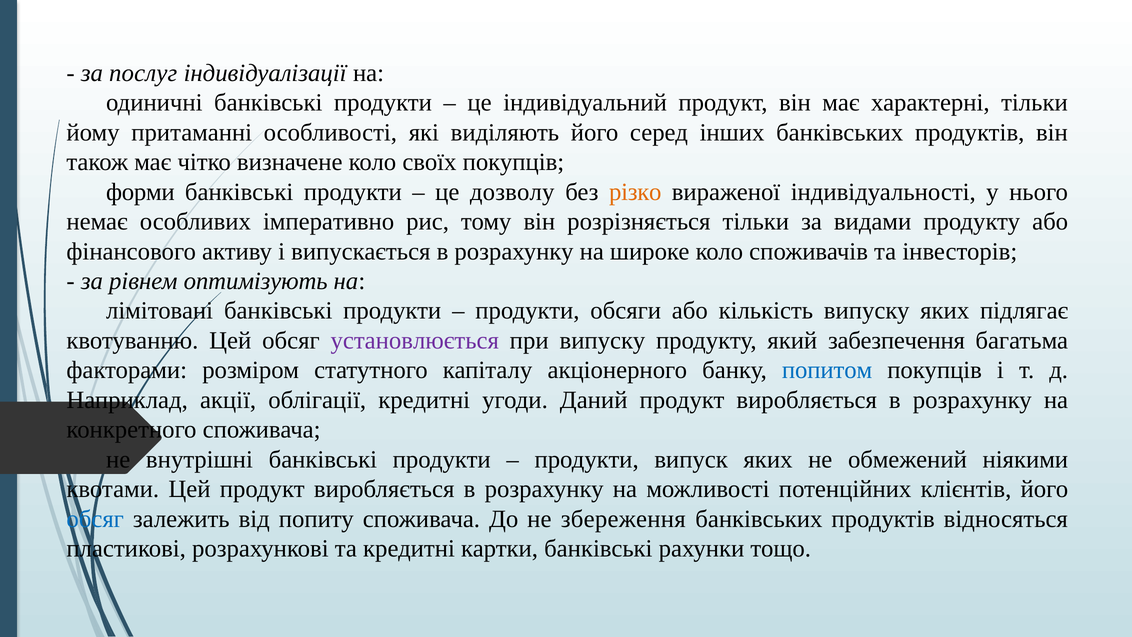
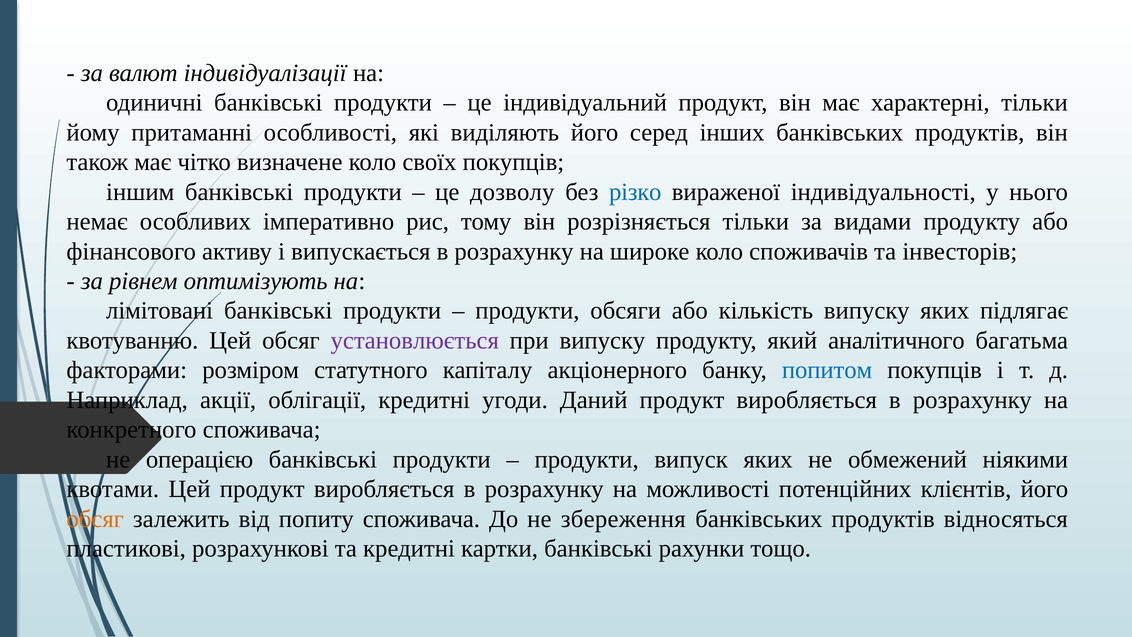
послуг: послуг -> валют (143, 73)
форми: форми -> іншим (140, 192)
різко colour: orange -> blue (635, 192)
забезпечення: забезпечення -> аналітичного (896, 340)
внутрішні: внутрішні -> операцією (200, 459)
обсяг colour: blue -> orange (95, 519)
